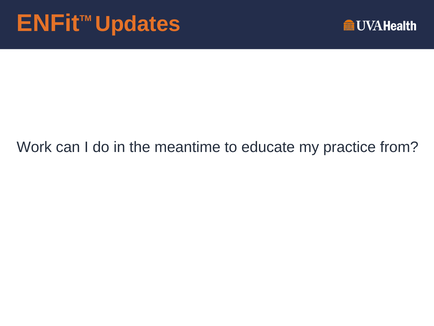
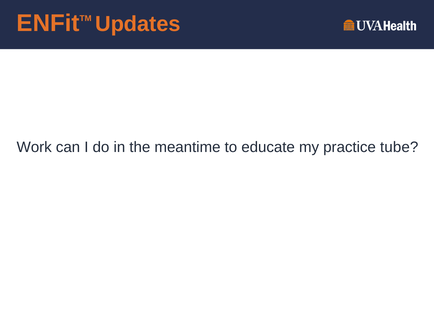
from: from -> tube (399, 147)
